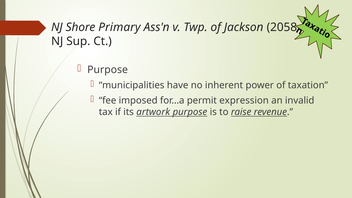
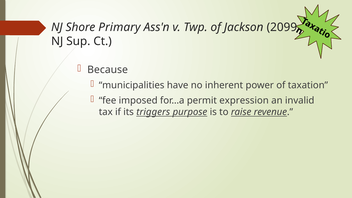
2058: 2058 -> 2099 (282, 27)
Purpose: Purpose -> Because (108, 70)
artwork: artwork -> triggers (153, 112)
